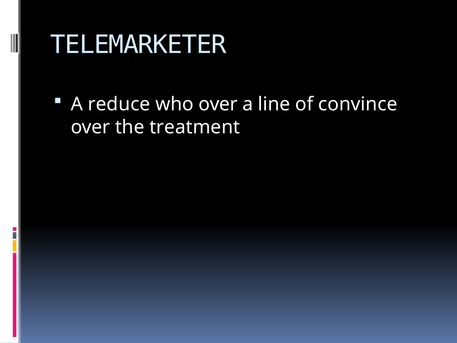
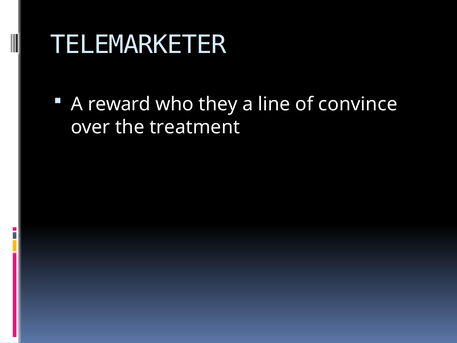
reduce: reduce -> reward (119, 104)
who over: over -> they (218, 104)
